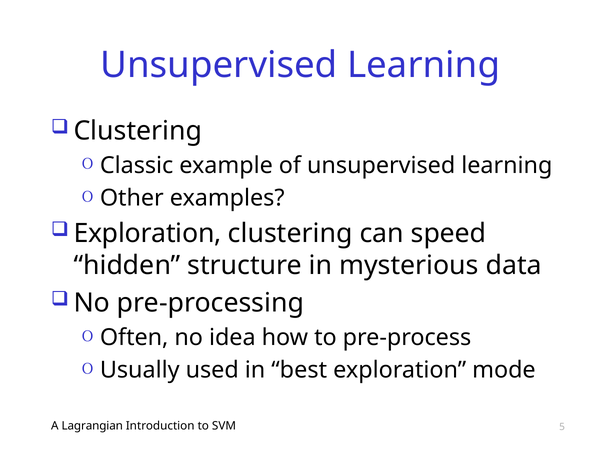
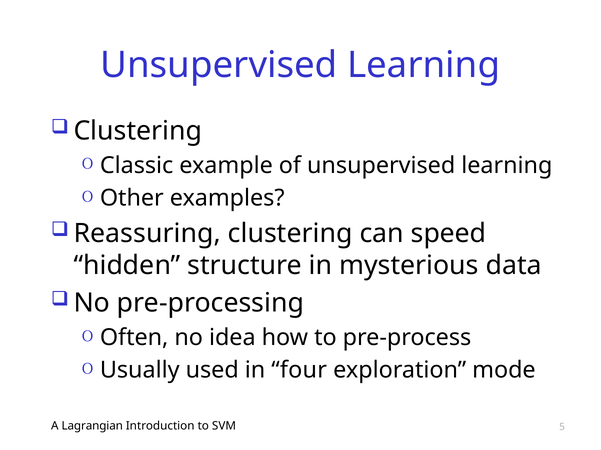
Exploration: Exploration -> Reassuring (147, 234)
best: best -> four (299, 371)
